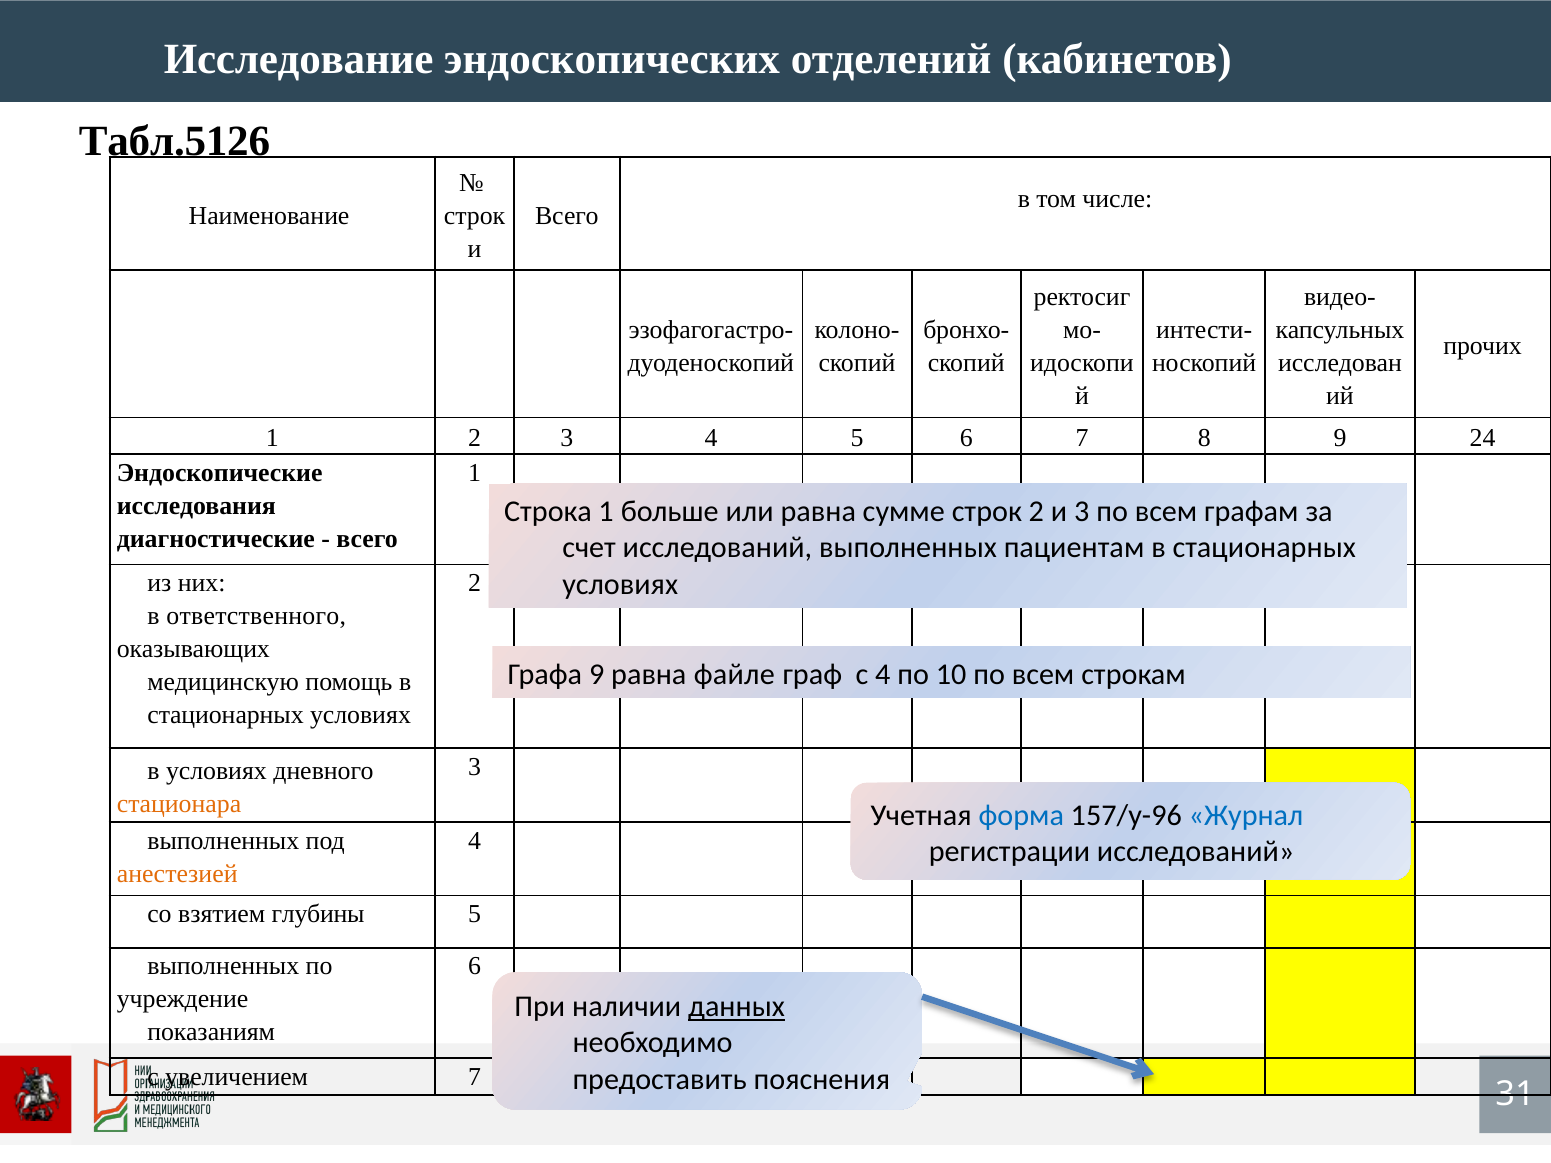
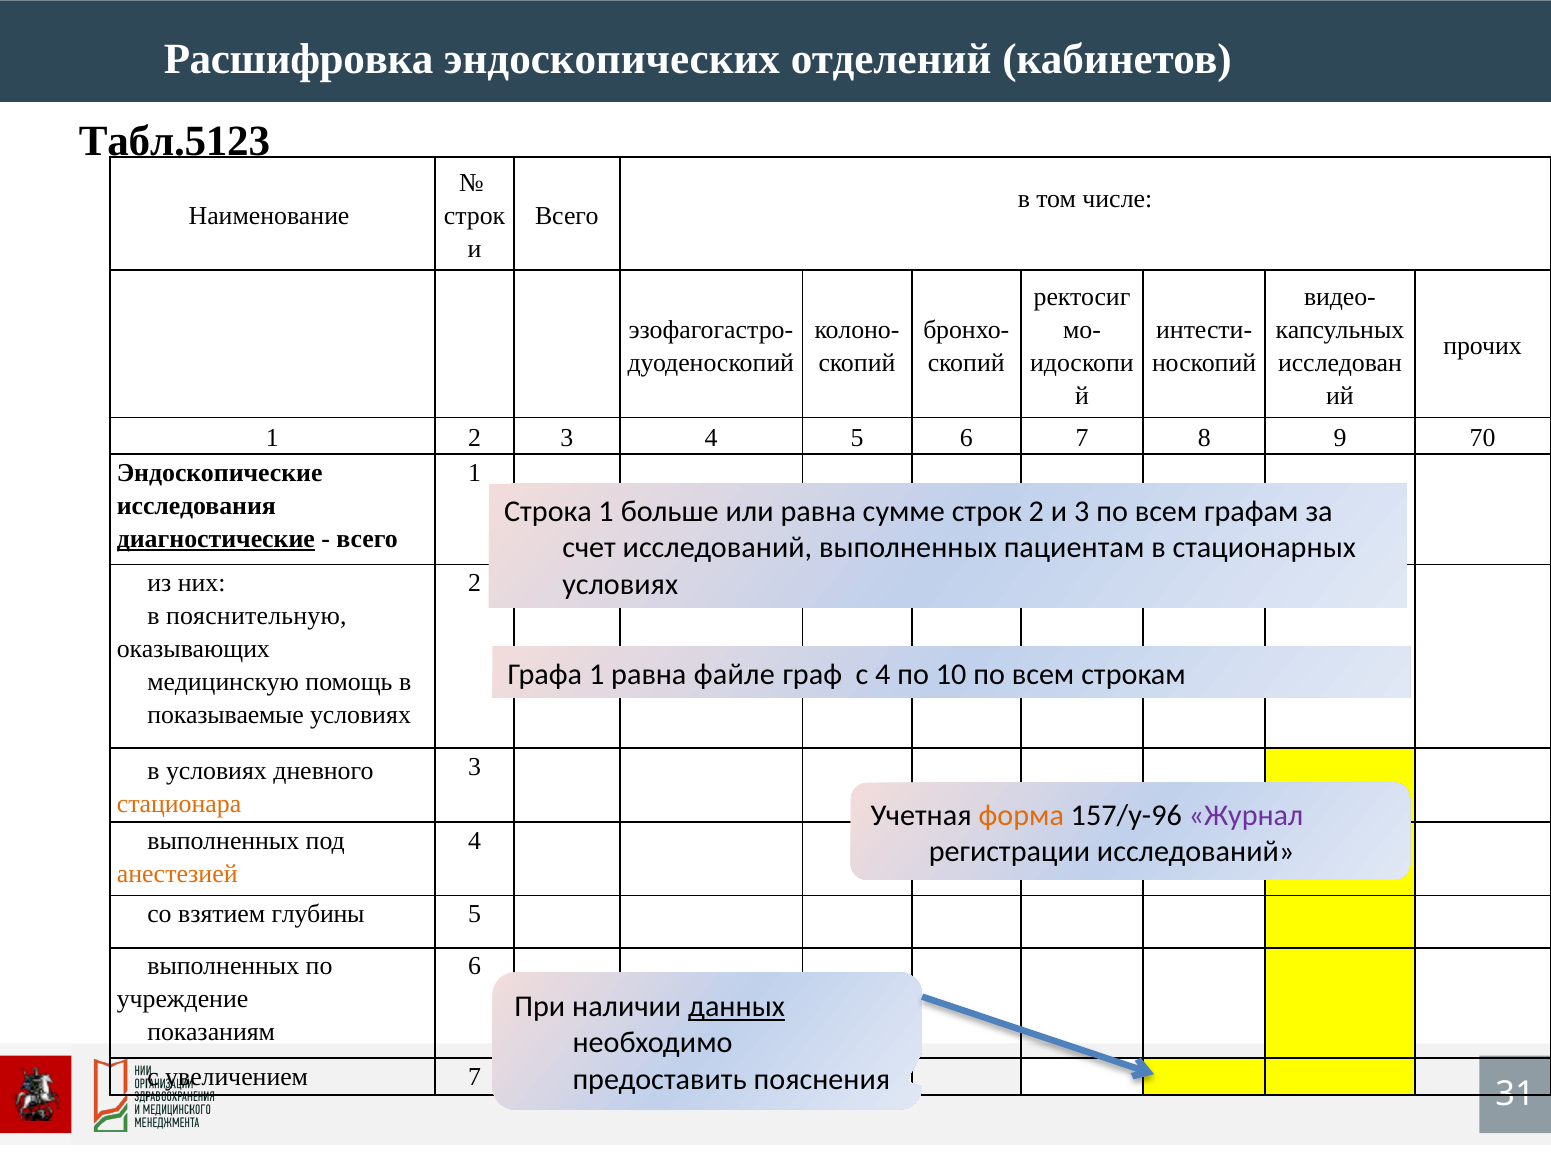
Исследование: Исследование -> Расшифровка (299, 59)
Табл.5126: Табл.5126 -> Табл.5123 (175, 141)
24: 24 -> 70 (1483, 438)
диагностические underline: none -> present (216, 539)
ответственного: ответственного -> пояснительную (256, 616)
Графа 9: 9 -> 1 (597, 674)
стационарных: стационарных -> показываемые (226, 715)
форма colour: blue -> orange (1021, 815)
Журнал colour: blue -> purple (1246, 815)
